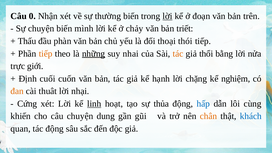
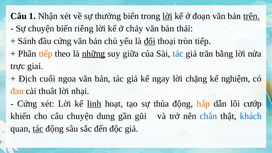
0: 0 -> 1 (32, 16)
trên underline: none -> present (252, 16)
mình: mình -> riêng (84, 29)
triết: triết -> thải (185, 29)
Thấu: Thấu -> Sánh (27, 41)
đầu phàn: phàn -> cứng (63, 41)
đối underline: none -> present (150, 41)
thói: thói -> tròn (185, 41)
nhai: nhai -> giữa (131, 54)
tác colour: orange -> blue (178, 54)
thổi: thổi -> trăn (206, 54)
giới: giới -> giai (35, 66)
Định: Định -> Địch (28, 79)
cuốn: cuốn -> ngoa (67, 79)
hạnh: hạnh -> ngay (161, 79)
hấp colour: blue -> orange (203, 104)
cùng: cùng -> cướp (253, 104)
chân colour: orange -> blue (209, 116)
tác underline: none -> present (38, 129)
